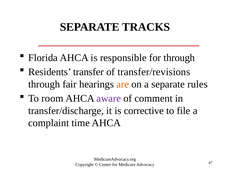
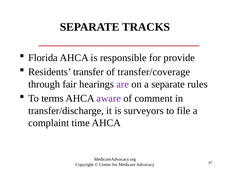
for through: through -> provide (179, 58)
transfer/revisions: transfer/revisions -> transfer/coverage (154, 72)
are colour: orange -> purple (123, 84)
room: room -> terms (52, 99)
corrective: corrective -> surveyors (144, 111)
